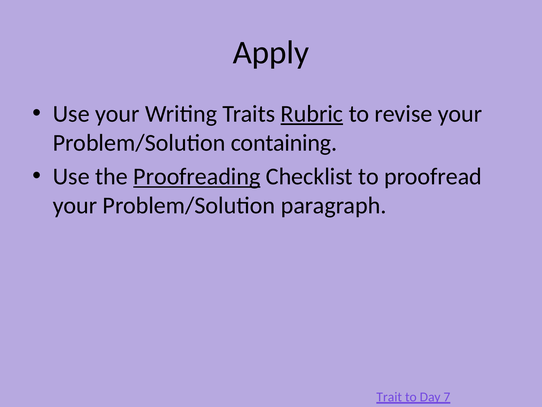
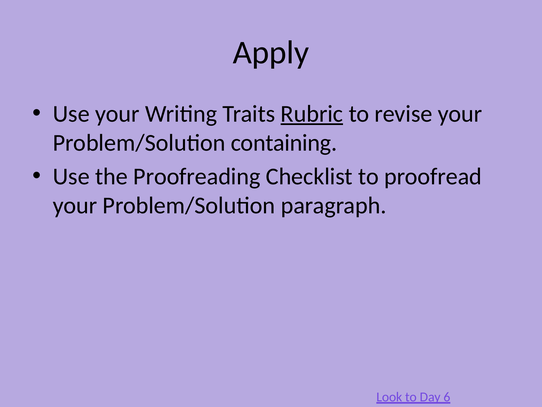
Proofreading underline: present -> none (197, 176)
Trait: Trait -> Look (389, 396)
7: 7 -> 6 (447, 396)
